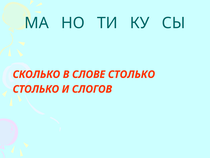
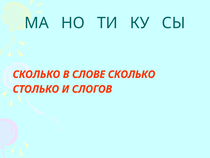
СЛОВЕ СТОЛЬКО: СТОЛЬКО -> СКОЛЬКО (132, 74)
